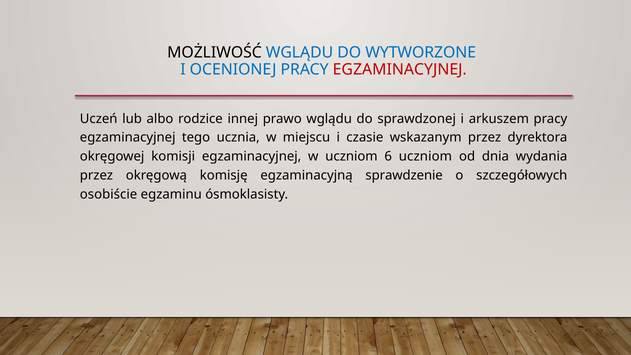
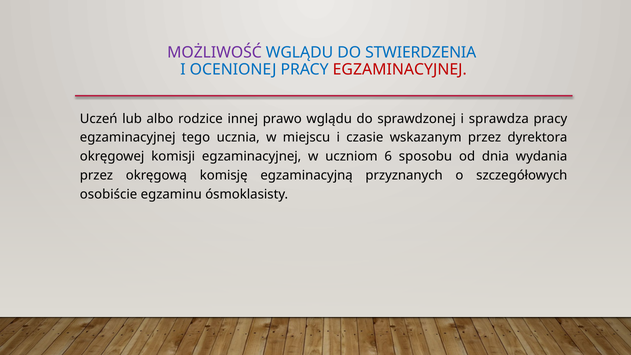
MOŻLIWOŚĆ colour: black -> purple (214, 52)
WYTWORZONE: WYTWORZONE -> STWIERDZENIA (421, 52)
arkuszem: arkuszem -> sprawdza (499, 119)
6 uczniom: uczniom -> sposobu (425, 157)
sprawdzenie: sprawdzenie -> przyznanych (404, 176)
